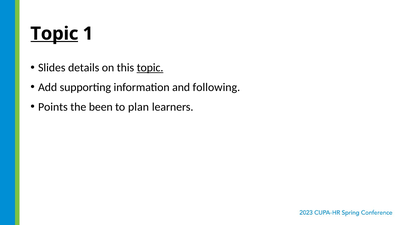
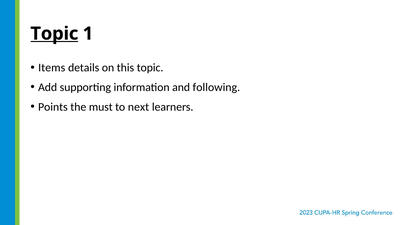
Slides: Slides -> Items (52, 68)
topic underline: present -> none (150, 68)
been: been -> must (101, 107)
plan: plan -> next (138, 107)
